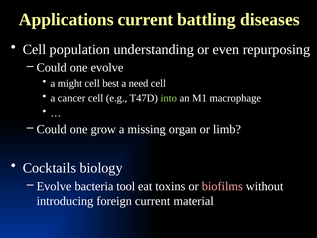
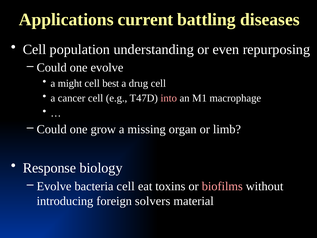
need: need -> drug (138, 83)
into colour: light green -> pink (169, 98)
Cocktails: Cocktails -> Response (49, 168)
bacteria tool: tool -> cell (126, 186)
foreign current: current -> solvers (153, 201)
